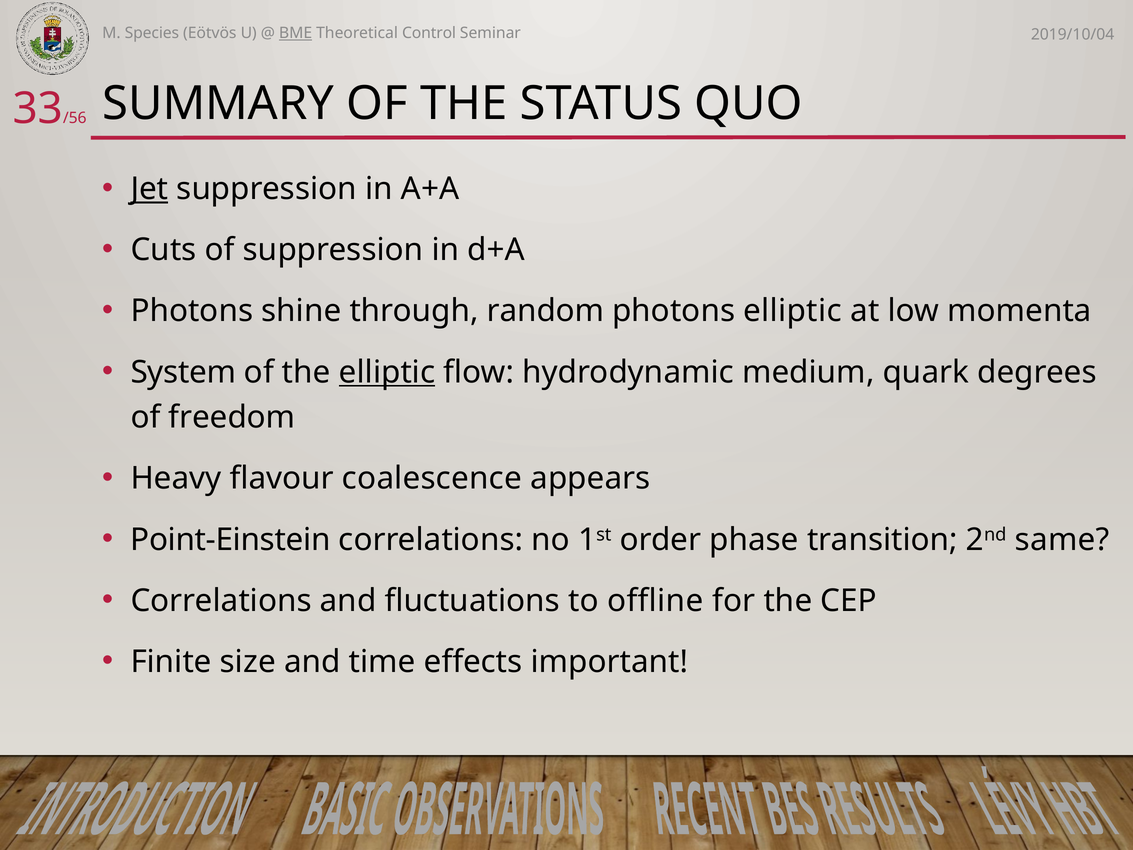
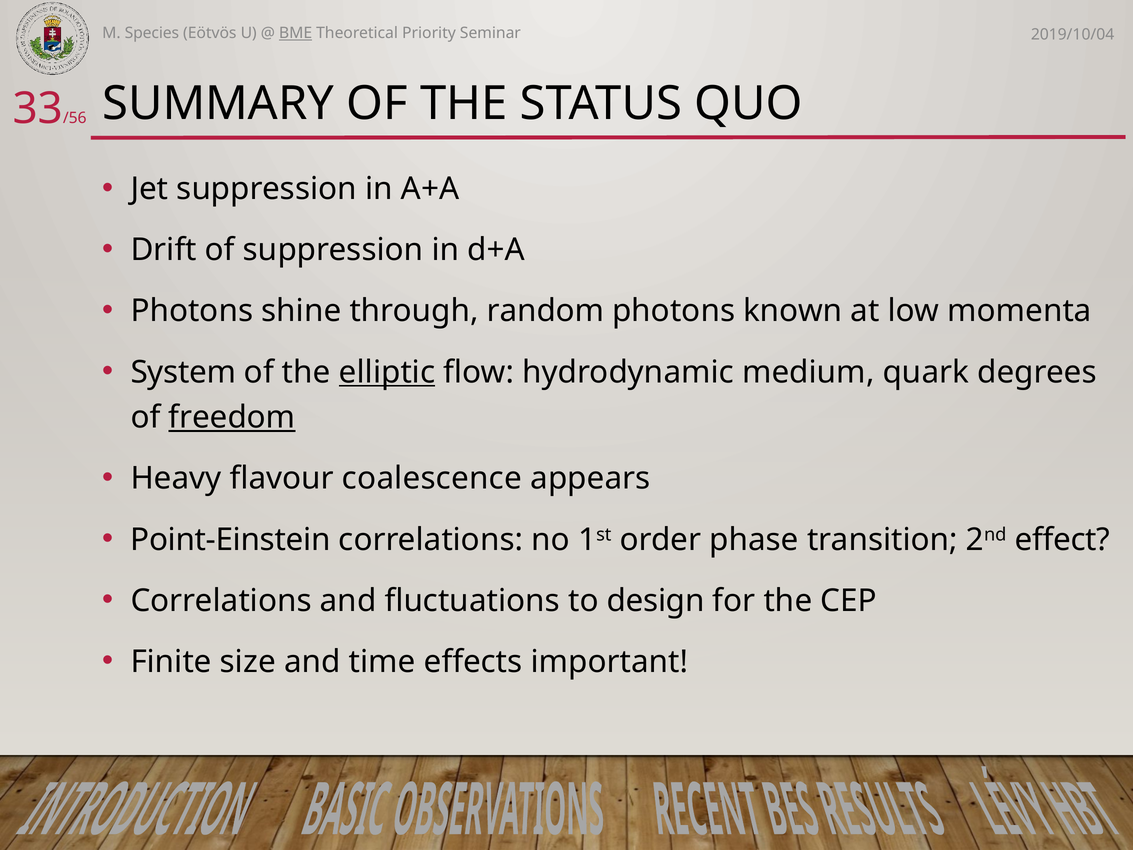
Control: Control -> Priority (429, 33)
Jet underline: present -> none (149, 189)
Cuts: Cuts -> Drift (164, 250)
photons elliptic: elliptic -> known (793, 311)
freedom underline: none -> present (232, 417)
same: same -> effect (1062, 540)
offline: offline -> design (656, 601)
